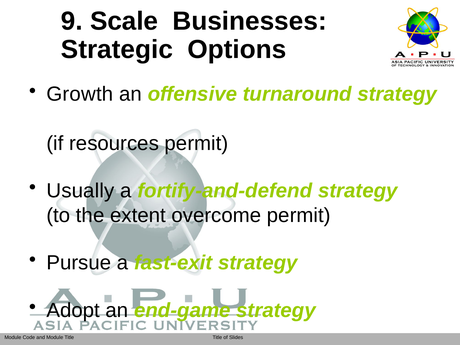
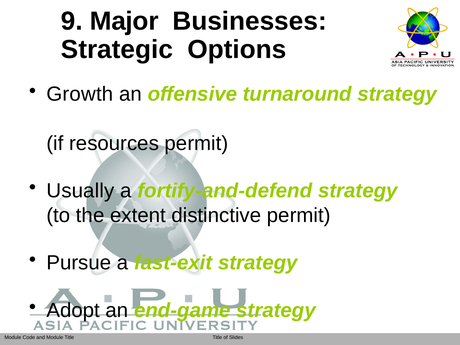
Scale: Scale -> Major (124, 21)
overcome: overcome -> distinctive (216, 215)
